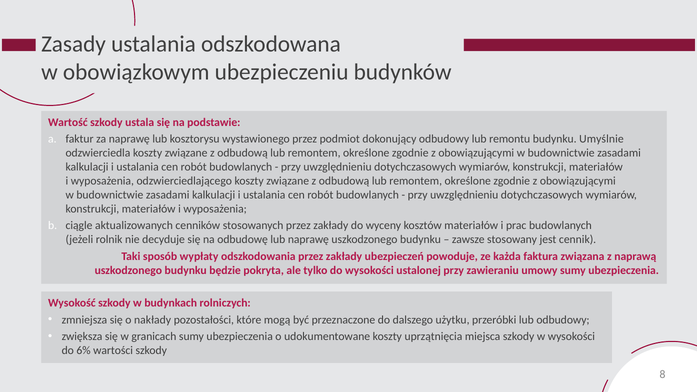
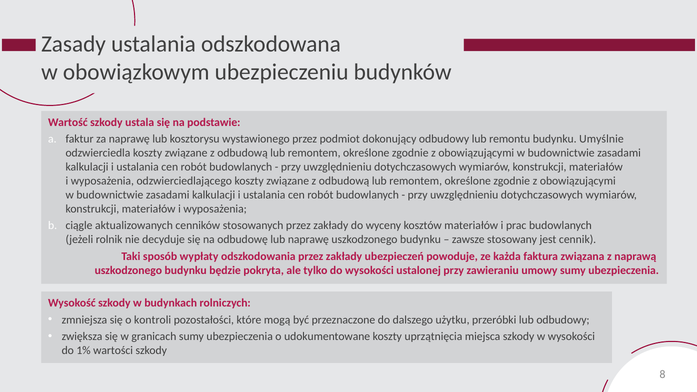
nakłady: nakłady -> kontroli (153, 320)
6%: 6% -> 1% (83, 351)
